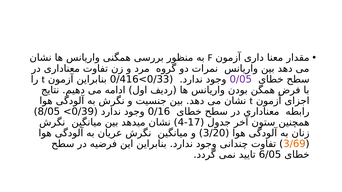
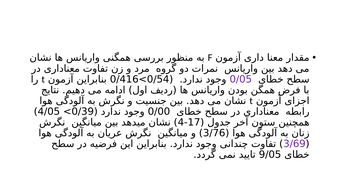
0/33: 0/33 -> 0/54 (158, 79)
8/05: 8/05 -> 4/05 (49, 112)
0/16: 0/16 -> 0/00 (159, 112)
3/20: 3/20 -> 3/76 (214, 133)
3/69 colour: orange -> purple (294, 144)
6/05: 6/05 -> 9/05 (270, 155)
